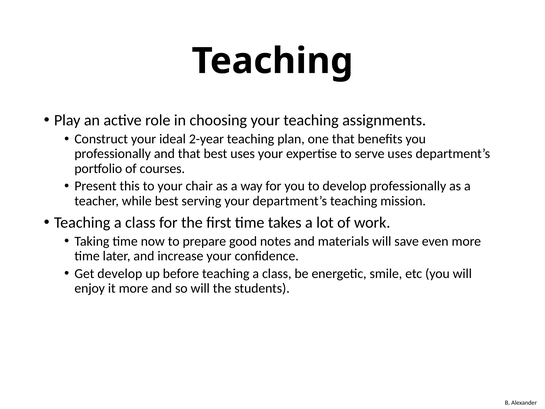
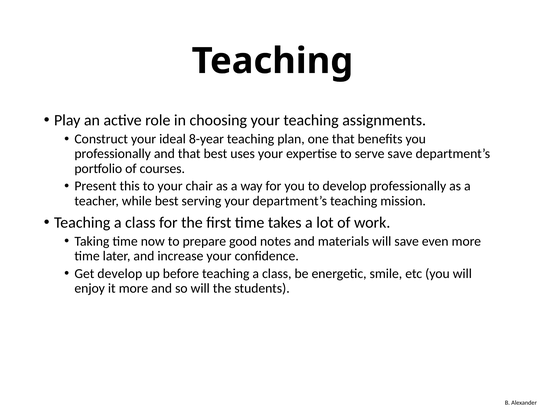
2-year: 2-year -> 8-year (206, 139)
serve uses: uses -> save (400, 154)
